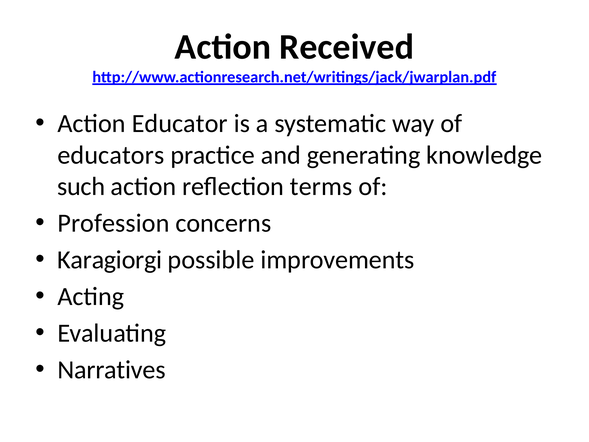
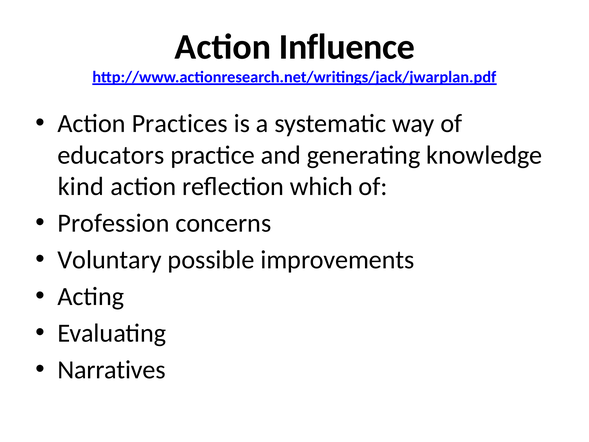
Received: Received -> Influence (347, 47)
Educator: Educator -> Practices (180, 124)
such: such -> kind (81, 186)
terms: terms -> which (321, 186)
Karagiorgi: Karagiorgi -> Voluntary (110, 260)
